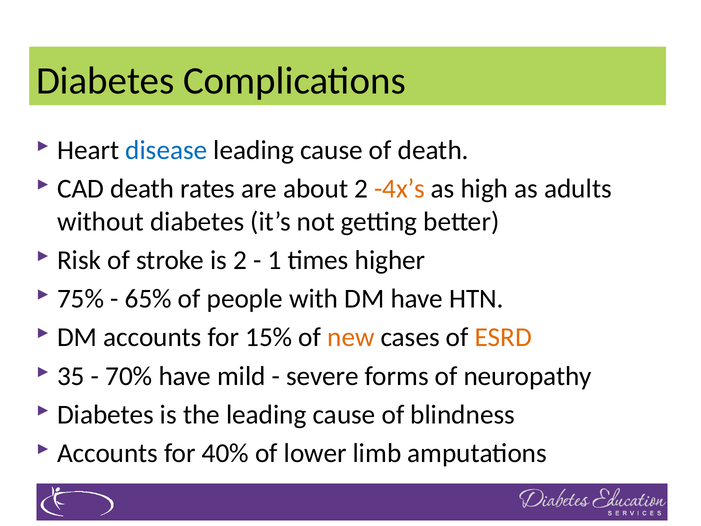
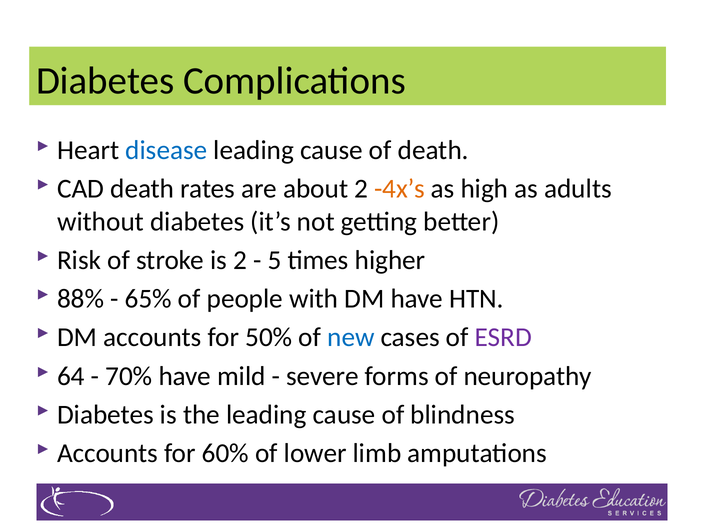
1: 1 -> 5 (275, 260)
75%: 75% -> 88% (81, 299)
15%: 15% -> 50% (269, 337)
new colour: orange -> blue (351, 337)
ESRD colour: orange -> purple (503, 337)
35: 35 -> 64 (71, 376)
40%: 40% -> 60% (225, 453)
